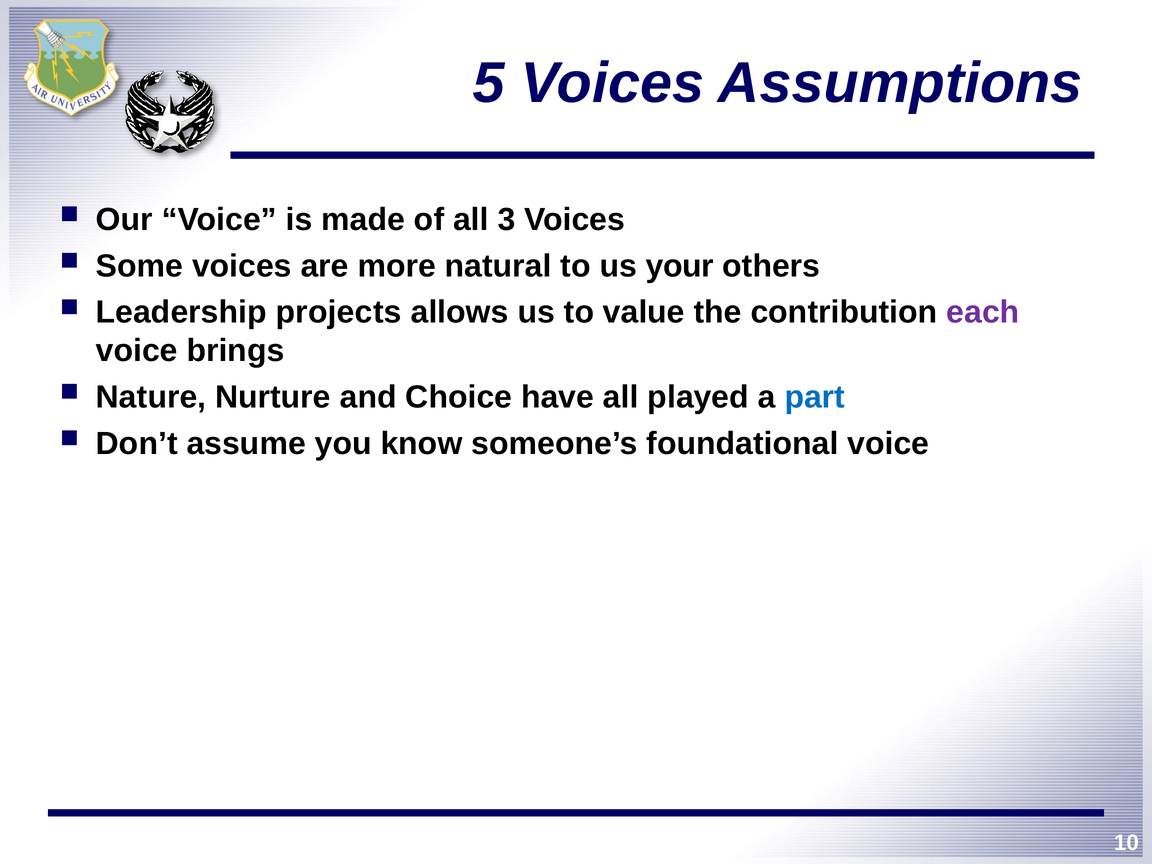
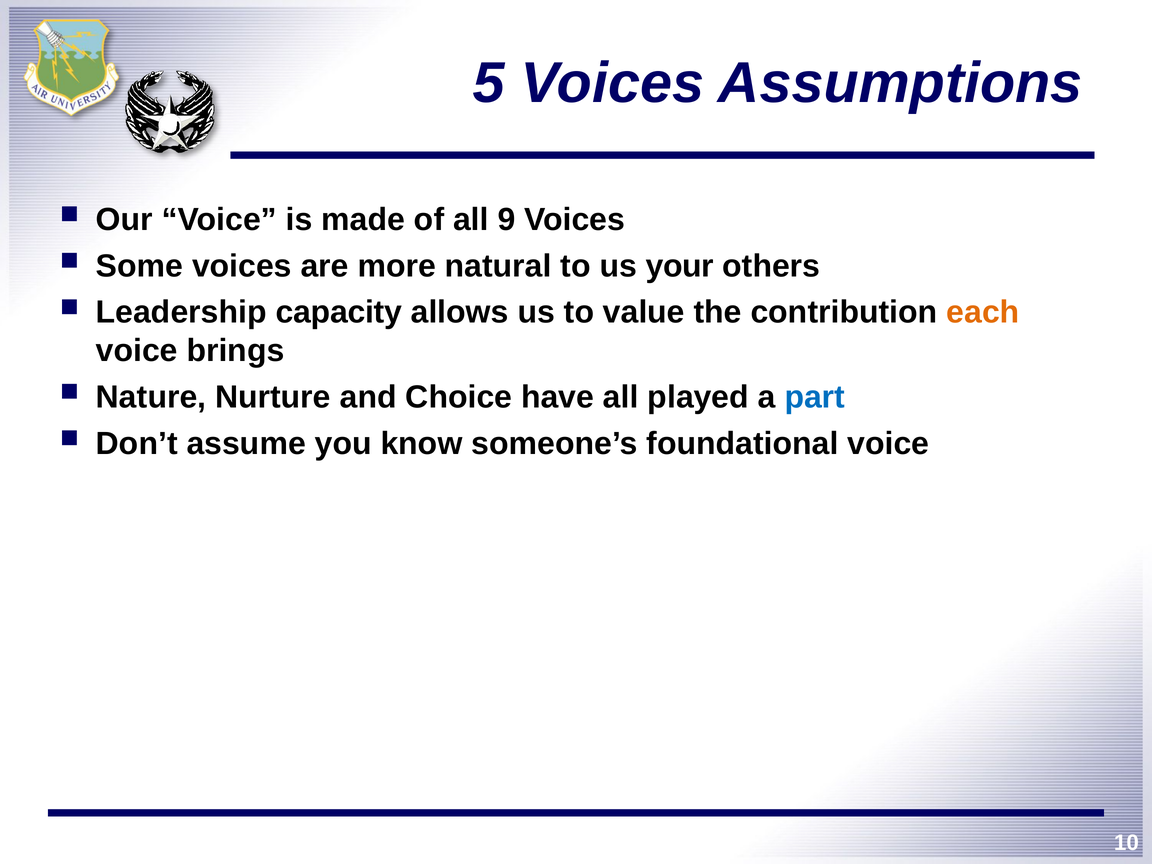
3: 3 -> 9 (506, 220)
projects: projects -> capacity (339, 312)
each colour: purple -> orange (983, 312)
